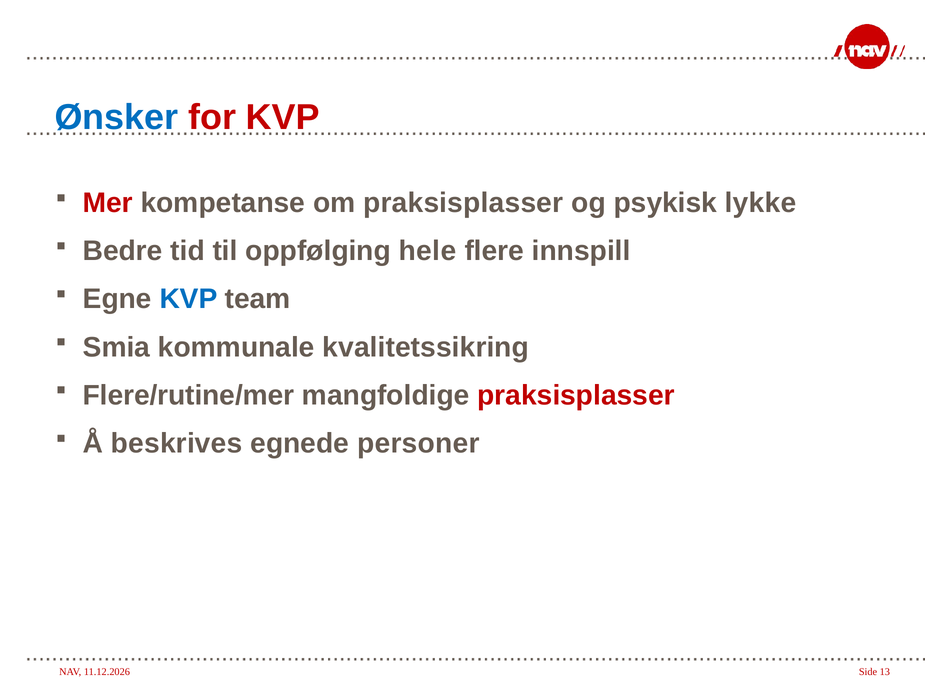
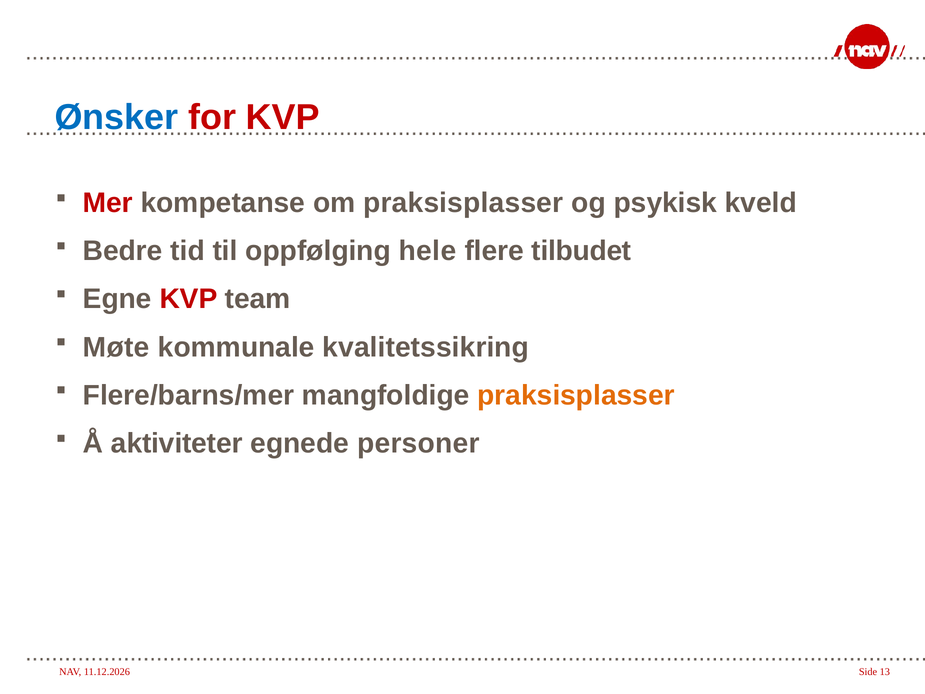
lykke: lykke -> kveld (761, 203)
innspill: innspill -> tilbudet (581, 251)
KVP colour: blue -> red (189, 299)
Smia: Smia -> Møte (116, 347)
Flere/rutine/mer: Flere/rutine/mer -> Flere/barns/mer (189, 395)
praksisplasser colour: red -> orange (576, 395)
beskrives: beskrives -> aktiviteter (177, 443)
